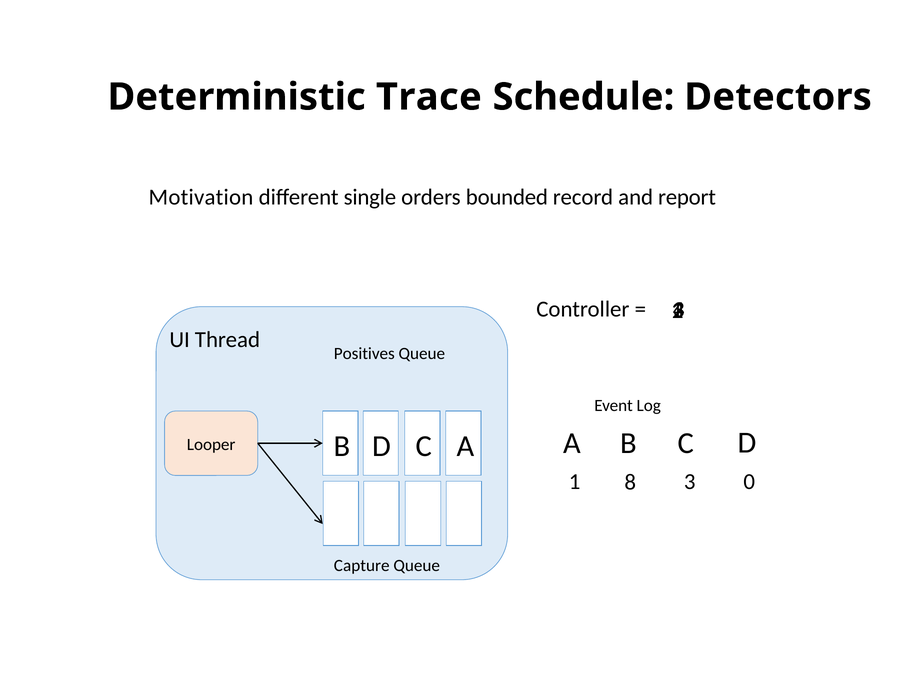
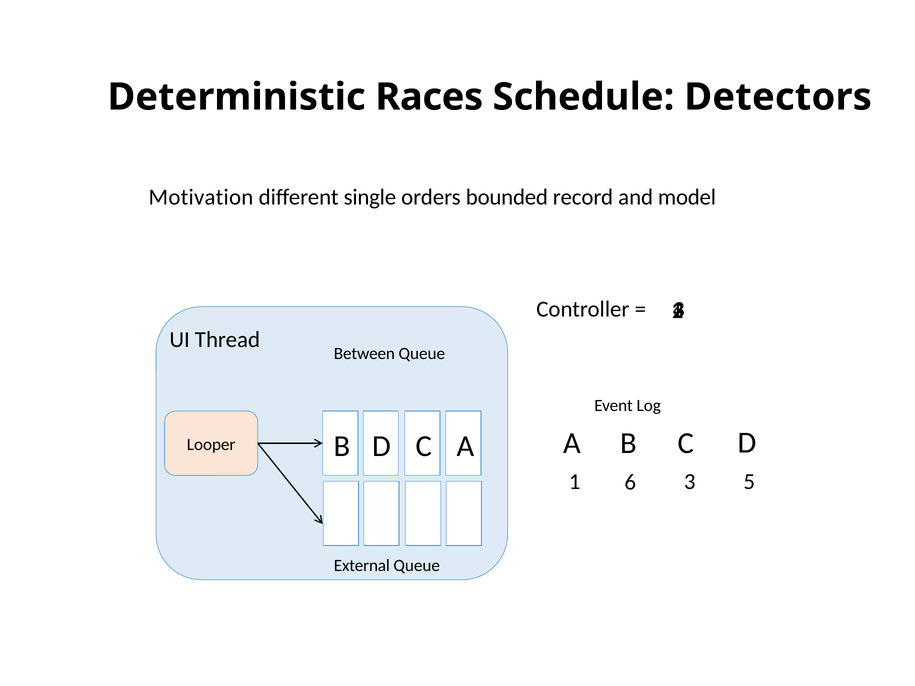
Trace: Trace -> Races (429, 97)
report: report -> model (687, 197)
Positives: Positives -> Between (364, 354)
8: 8 -> 6 (630, 482)
0: 0 -> 5 (749, 482)
Capture: Capture -> External (362, 566)
